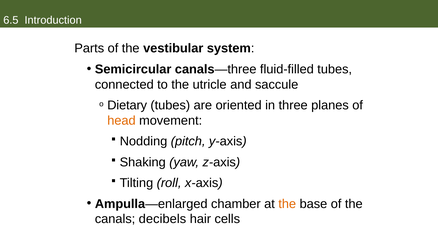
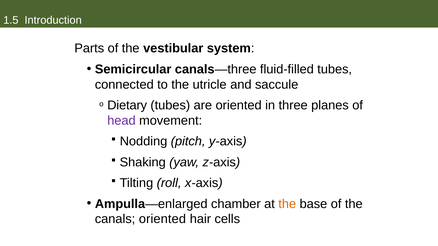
6.5: 6.5 -> 1.5 (11, 20)
head colour: orange -> purple (121, 121)
canals decibels: decibels -> oriented (162, 219)
